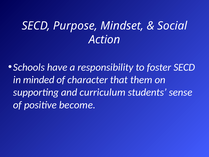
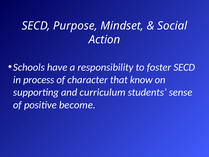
minded: minded -> process (39, 80)
them: them -> know (141, 80)
